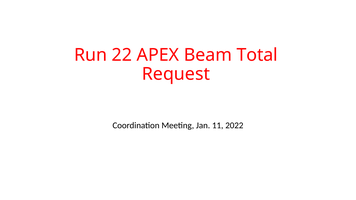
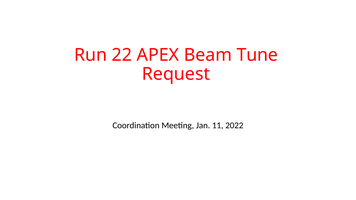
Total: Total -> Tune (257, 55)
